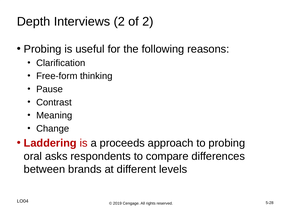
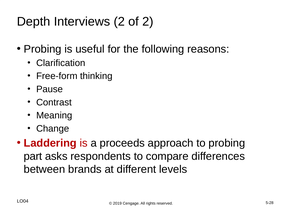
oral: oral -> part (33, 157)
